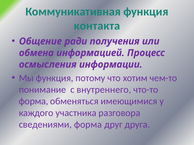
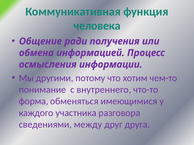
контакта: контакта -> человека (97, 26)
Мы функция: функция -> другими (55, 78)
сведениями форма: форма -> между (88, 125)
